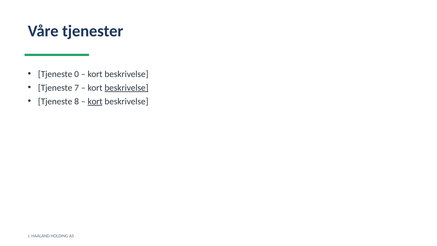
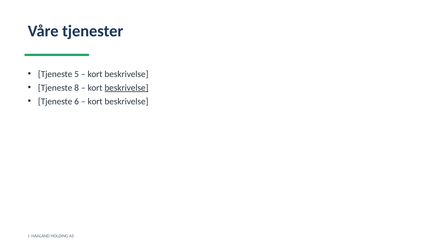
0: 0 -> 5 (77, 74)
7: 7 -> 8 (77, 88)
8: 8 -> 6 (77, 101)
kort underline: present -> none (95, 101)
